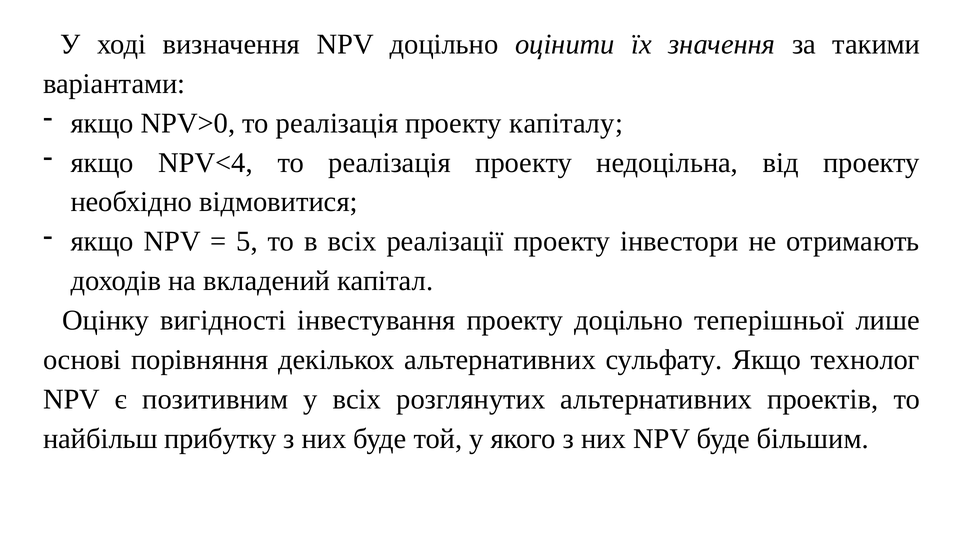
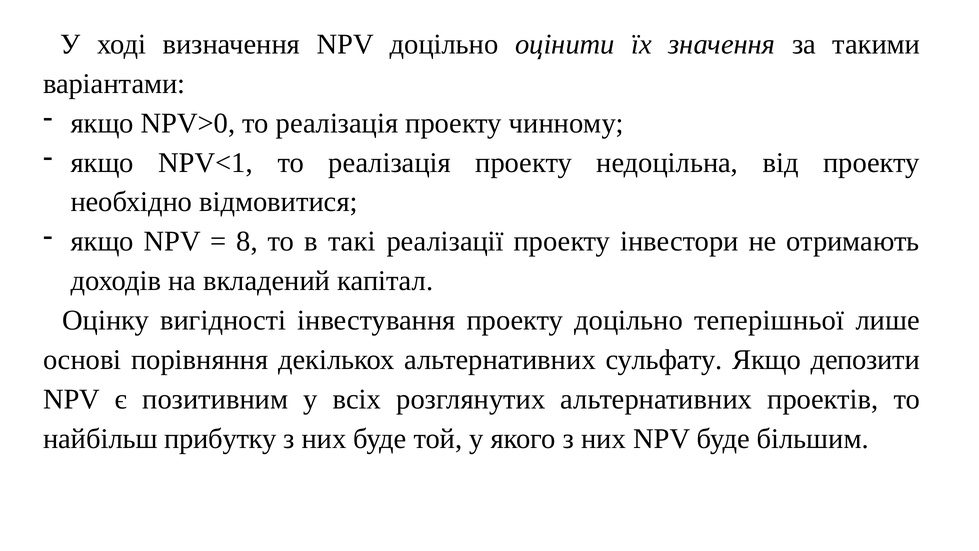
капіталу: капіталу -> чинному (566, 123)
NPV<4: NPV<4 -> NPV<1 (206, 163)
5: 5 -> 8 (247, 241)
в всіх: всіх -> такі (352, 241)
технолог: технолог -> депозити (865, 360)
